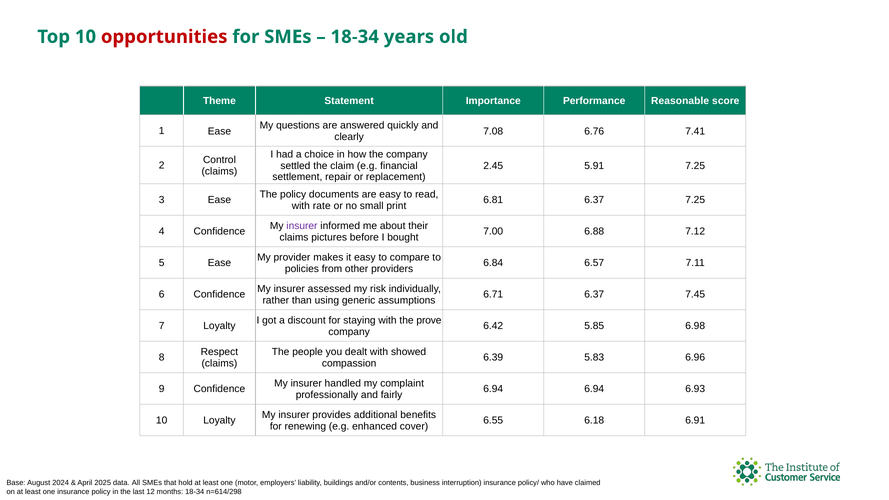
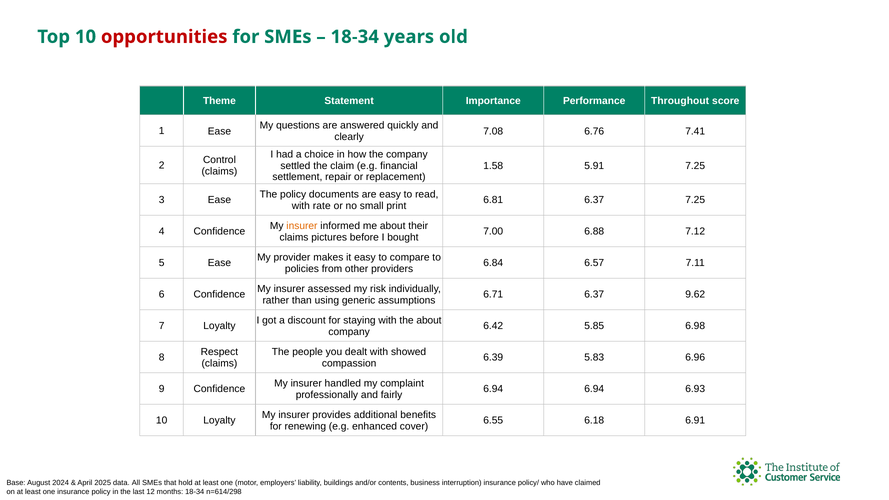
Reasonable: Reasonable -> Throughout (680, 101)
2.45: 2.45 -> 1.58 (493, 166)
insurer colour: purple -> orange (302, 226)
7.45: 7.45 -> 9.62 (695, 295)
the prove: prove -> about (429, 320)
